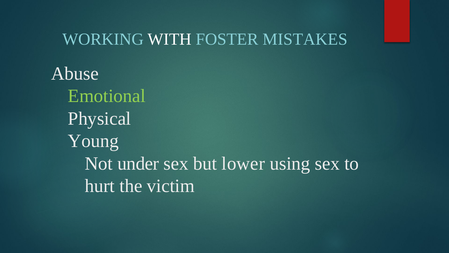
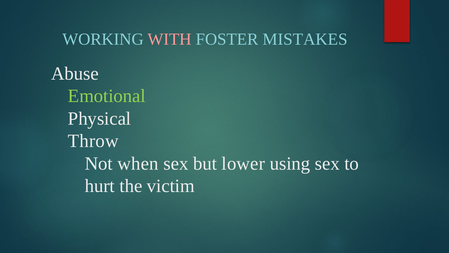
WITH colour: white -> pink (170, 39)
Young: Young -> Throw (93, 141)
under: under -> when (138, 163)
